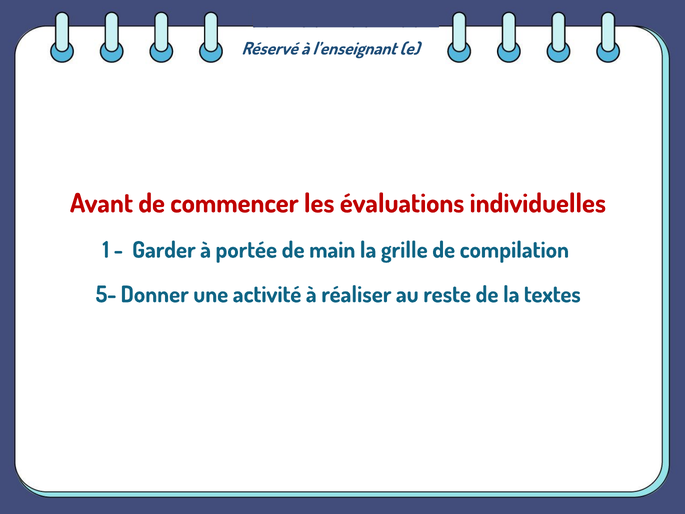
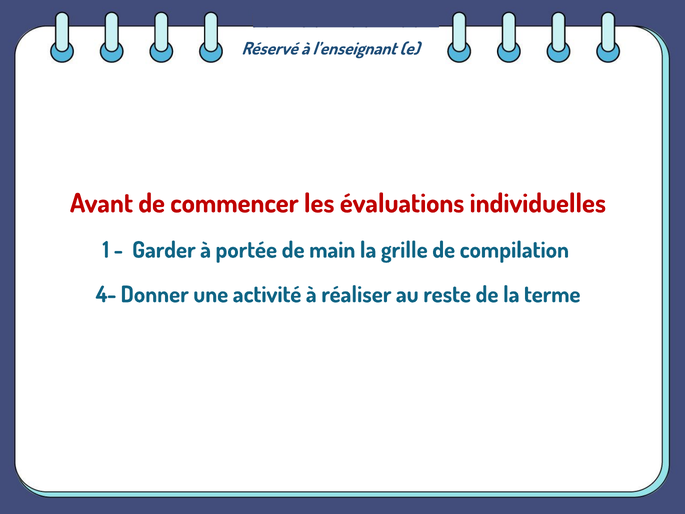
5-: 5- -> 4- (106, 295)
textes: textes -> terme (552, 295)
